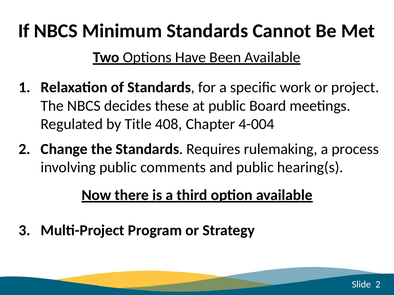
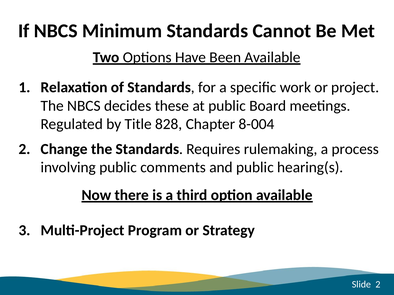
408: 408 -> 828 (169, 124)
4-004: 4-004 -> 8-004 (256, 124)
